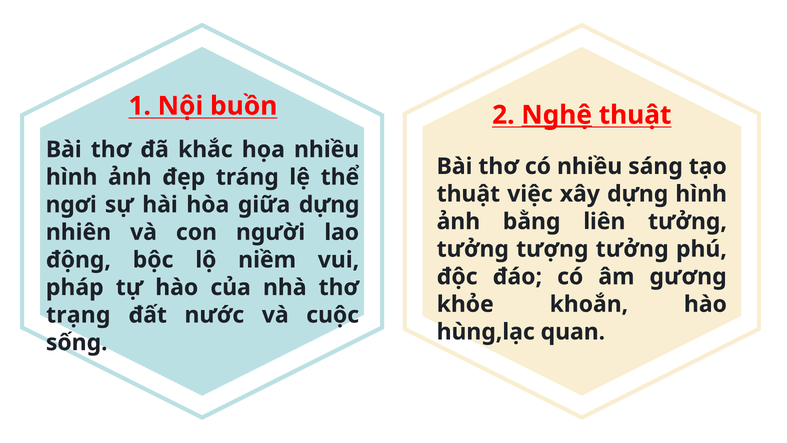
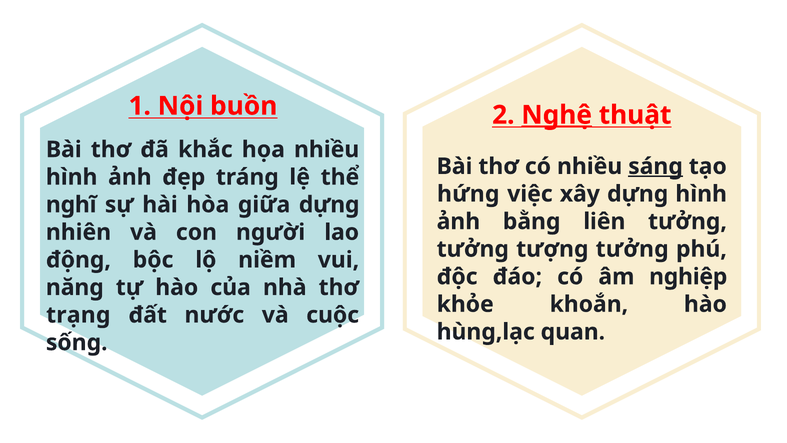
sáng underline: none -> present (656, 166)
thuật: thuật -> hứng (468, 194)
ngơi: ngơi -> nghĩ (71, 205)
gương: gương -> nghiệp (688, 277)
pháp: pháp -> năng (75, 287)
